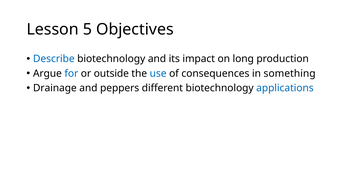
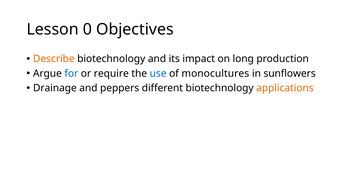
5: 5 -> 0 (87, 29)
Describe colour: blue -> orange (54, 59)
outside: outside -> require (111, 73)
consequences: consequences -> monocultures (215, 73)
something: something -> sunflowers (290, 73)
applications colour: blue -> orange (285, 88)
